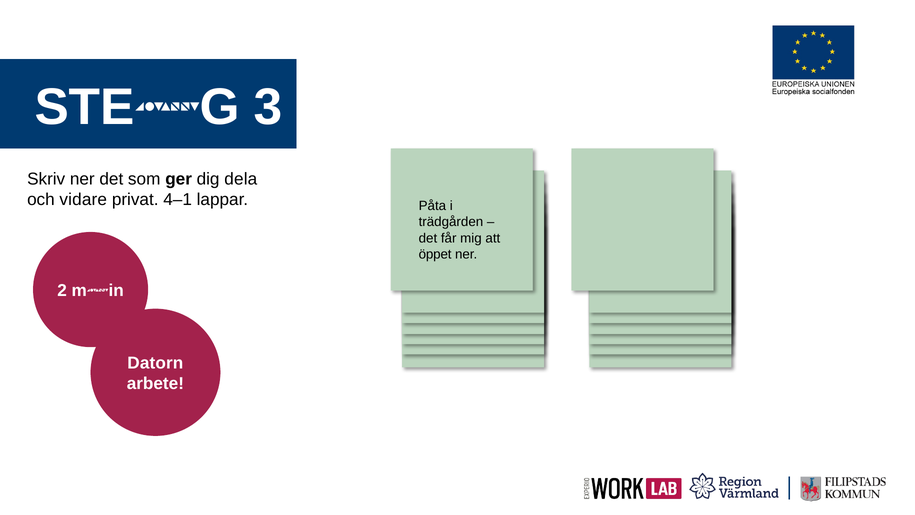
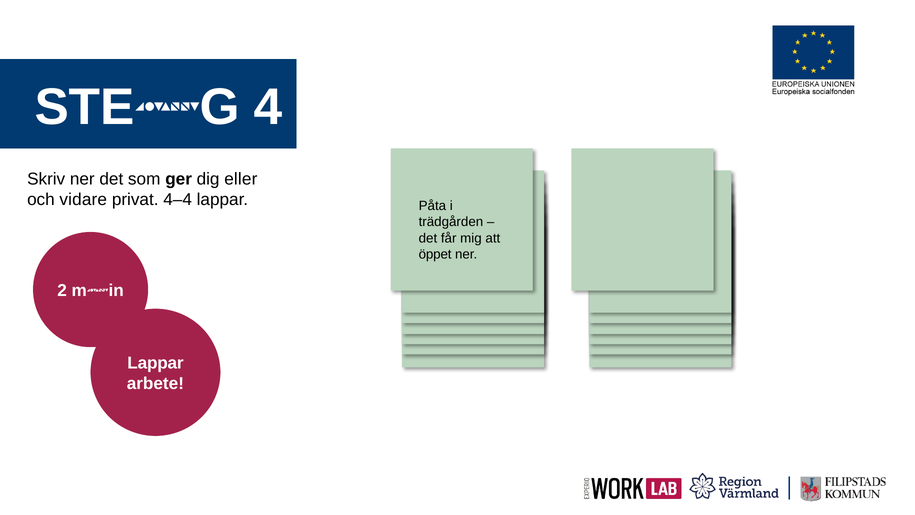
3: 3 -> 4 (268, 107)
dela: dela -> eller (241, 179)
4–1: 4–1 -> 4–4 (178, 200)
Datorn: Datorn -> Lappar (156, 363)
